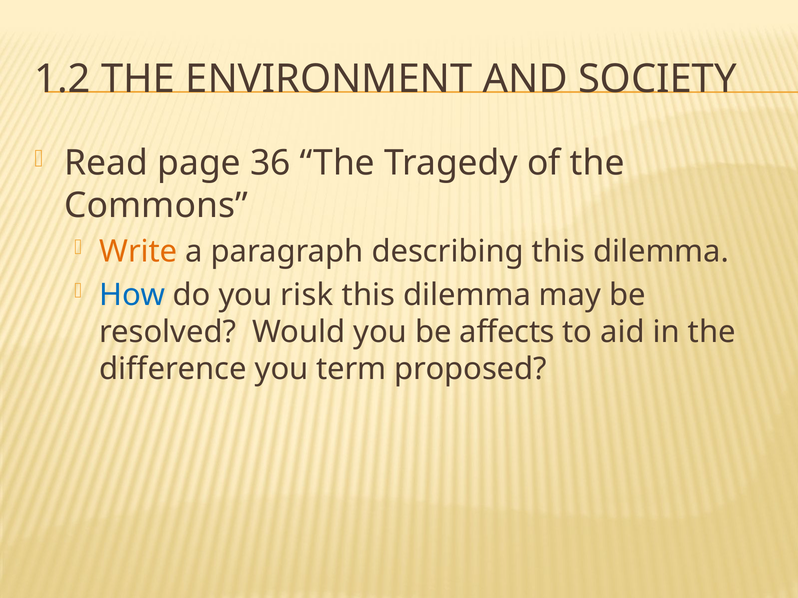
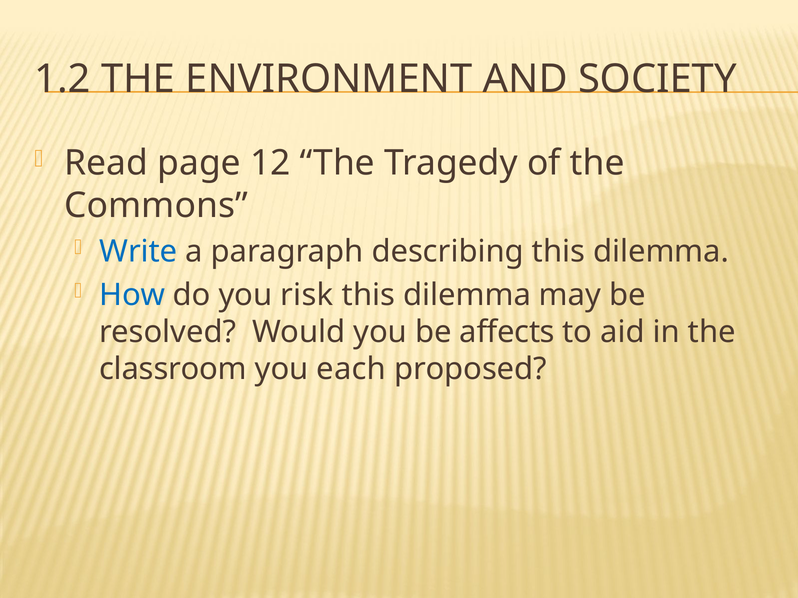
36: 36 -> 12 (270, 163)
Write colour: orange -> blue (138, 252)
difference: difference -> classroom (173, 369)
term: term -> each (351, 369)
